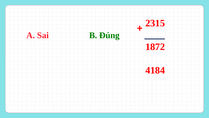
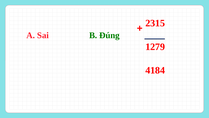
1872: 1872 -> 1279 (155, 47)
